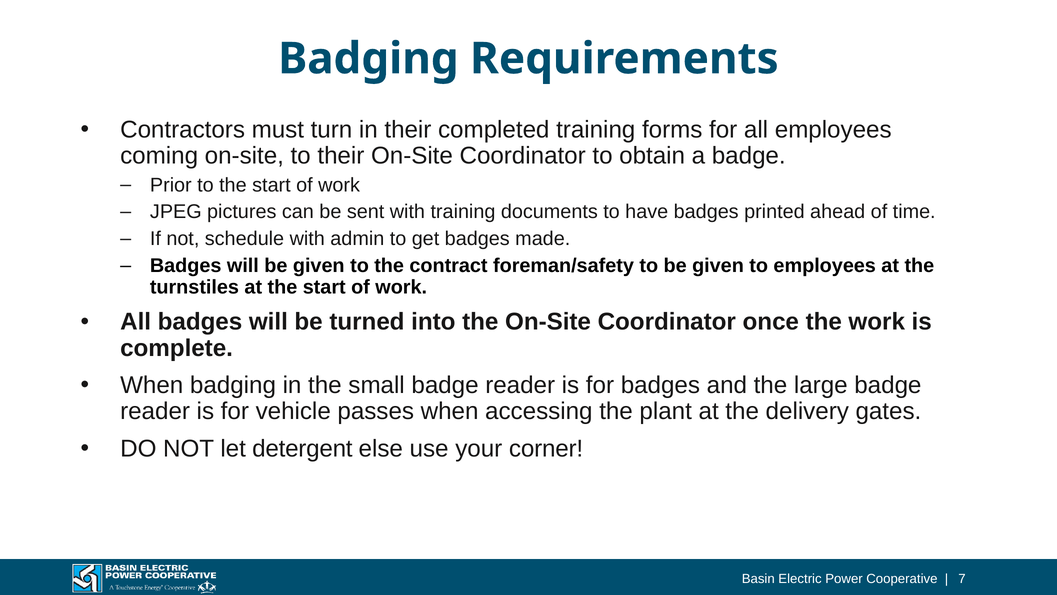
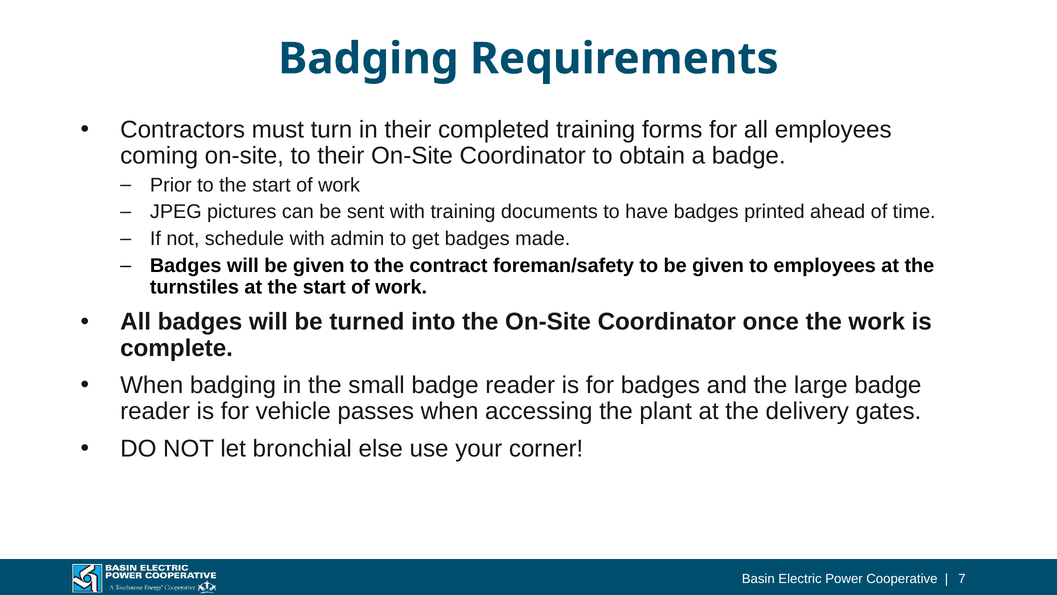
detergent: detergent -> bronchial (302, 448)
